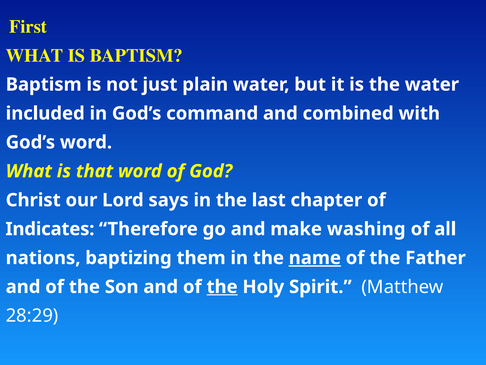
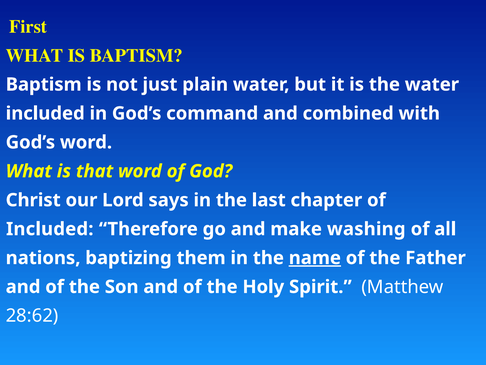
Indicates: Indicates -> Included (50, 229)
the underline: present -> none (222, 286)
28:29: 28:29 -> 28:62 (32, 315)
